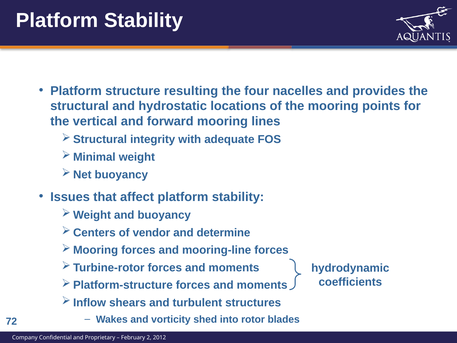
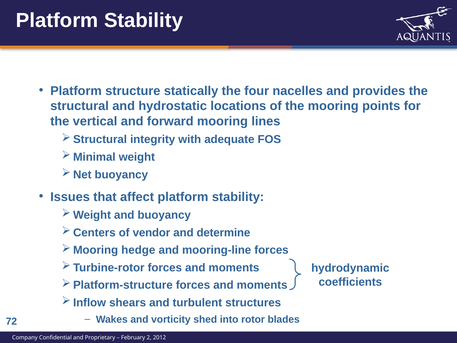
resulting: resulting -> statically (191, 91)
forces: forces -> hedge (138, 250)
